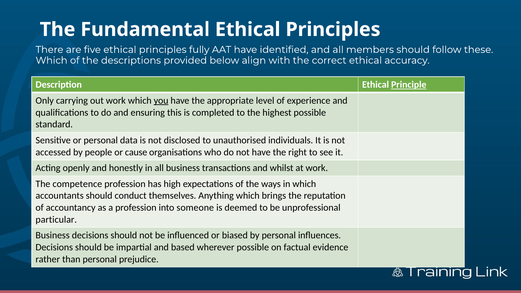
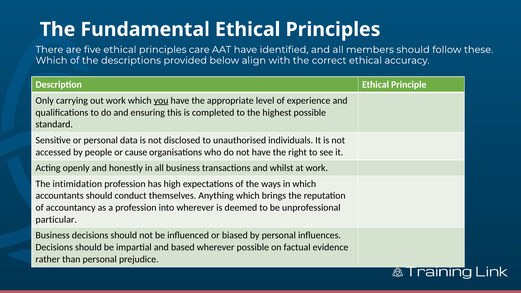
fully: fully -> care (199, 50)
Principle underline: present -> none (409, 85)
competence: competence -> intimidation (77, 184)
into someone: someone -> wherever (195, 208)
